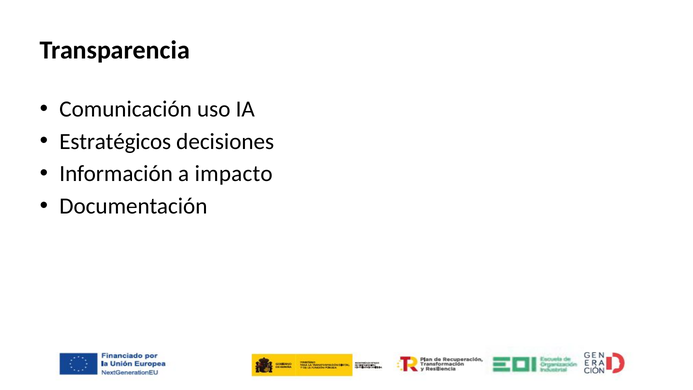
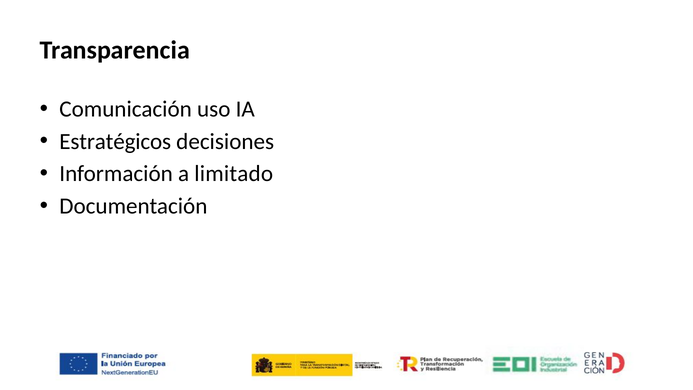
impacto: impacto -> limitado (234, 174)
